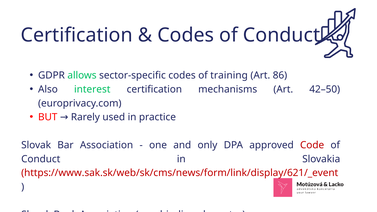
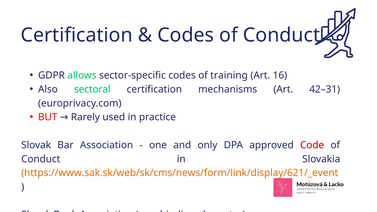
86: 86 -> 16 (280, 75)
interest: interest -> sectoral (92, 89)
42–50: 42–50 -> 42–31 (325, 89)
https://www.sak.sk/web/sk/cms/news/form/link/display/621/_event colour: red -> orange (180, 173)
